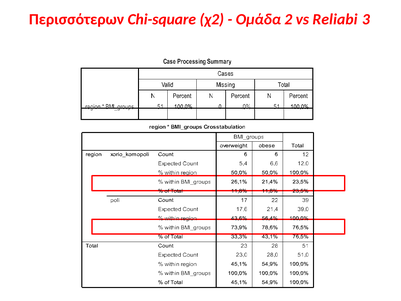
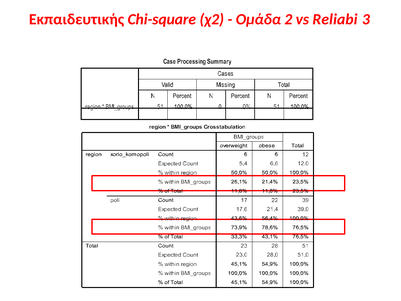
Περισσότερων: Περισσότερων -> Εκπαιδευτικής (77, 19)
